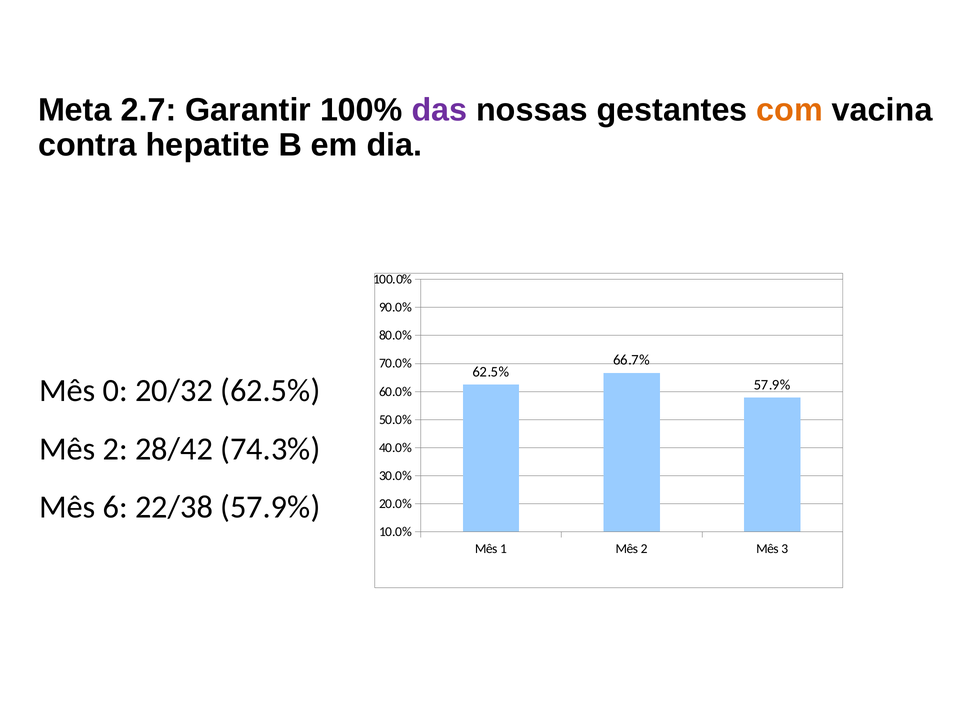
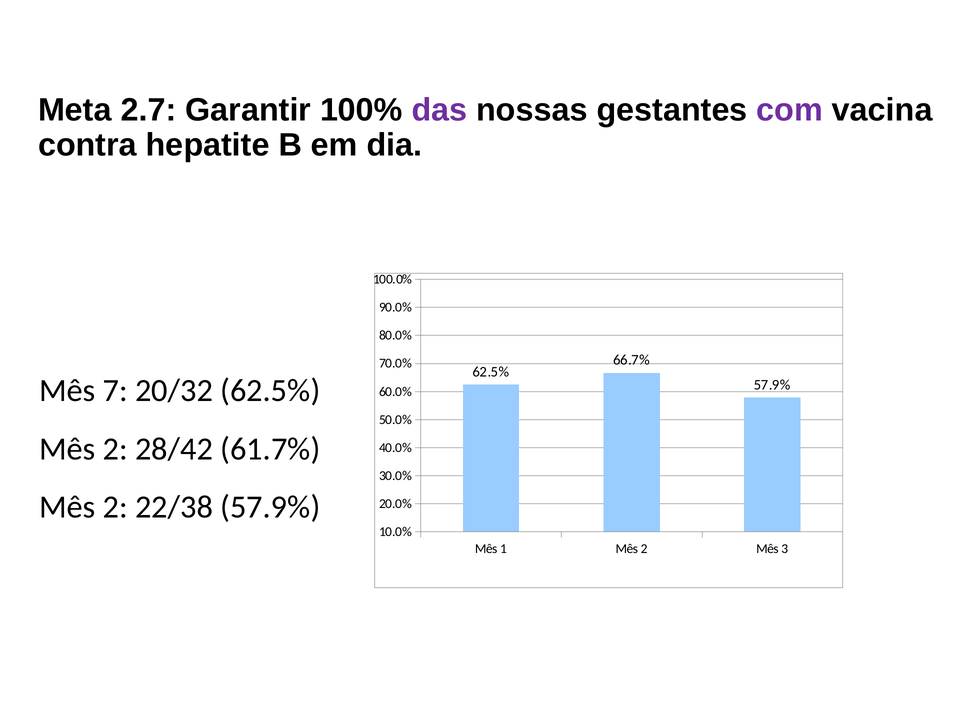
com colour: orange -> purple (790, 110)
0: 0 -> 7 (115, 390)
74.3%: 74.3% -> 61.7% (270, 449)
6: 6 -> 2 (115, 507)
